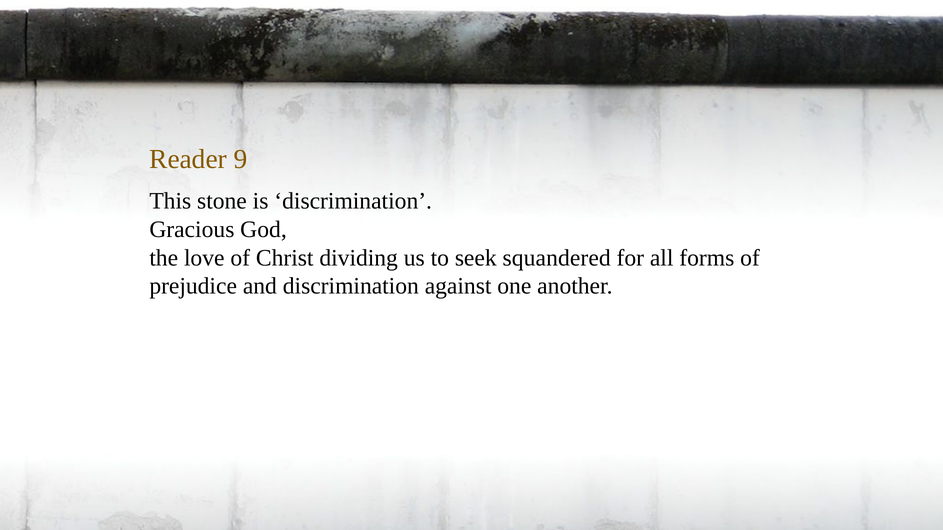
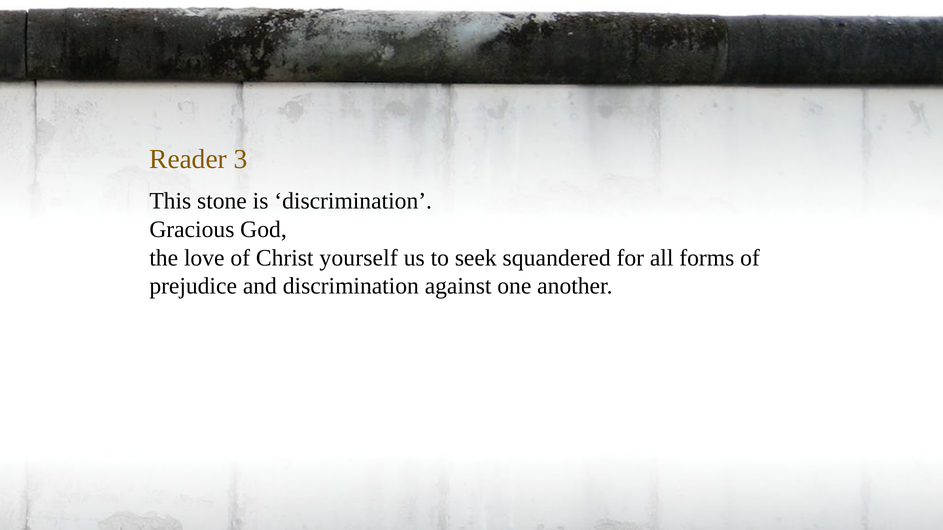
9: 9 -> 3 (241, 159)
dividing: dividing -> yourself (359, 258)
